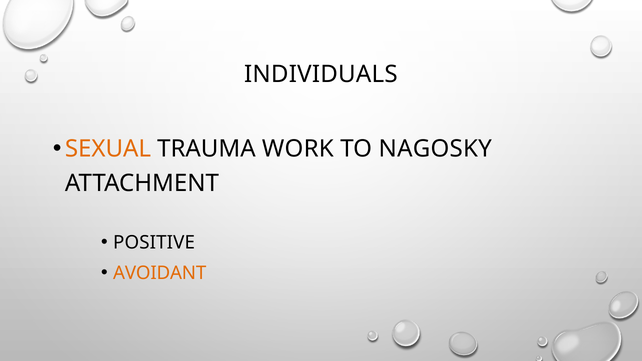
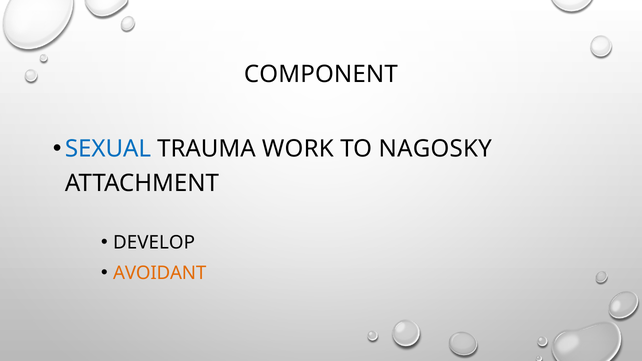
INDIVIDUALS: INDIVIDUALS -> COMPONENT (321, 74)
SEXUAL colour: orange -> blue (108, 149)
POSITIVE: POSITIVE -> DEVELOP (154, 243)
